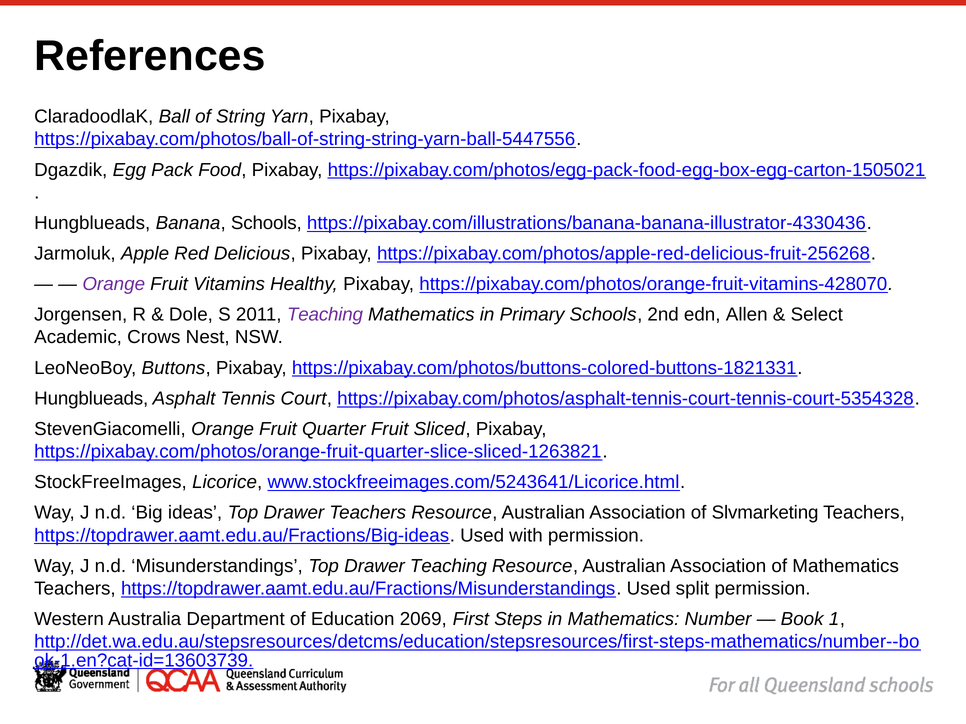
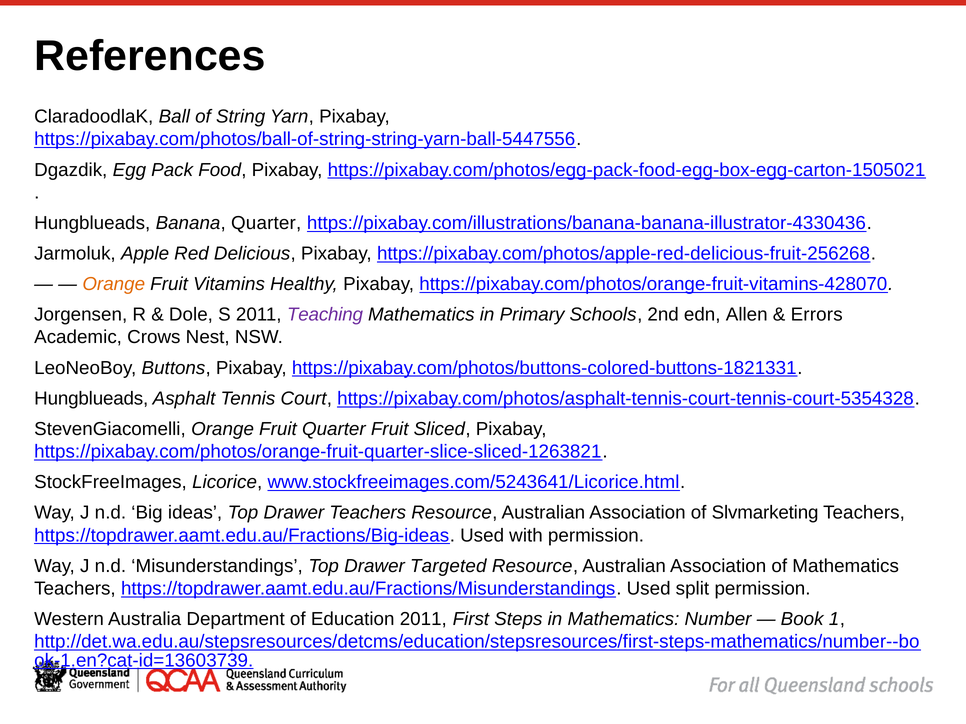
Banana Schools: Schools -> Quarter (266, 223)
Orange colour: purple -> orange (114, 284)
Select: Select -> Errors (817, 315)
Drawer Teaching: Teaching -> Targeted (448, 566)
Education 2069: 2069 -> 2011 (423, 619)
